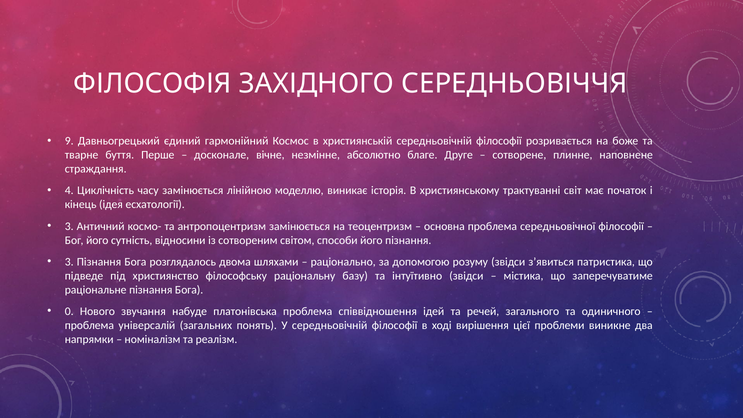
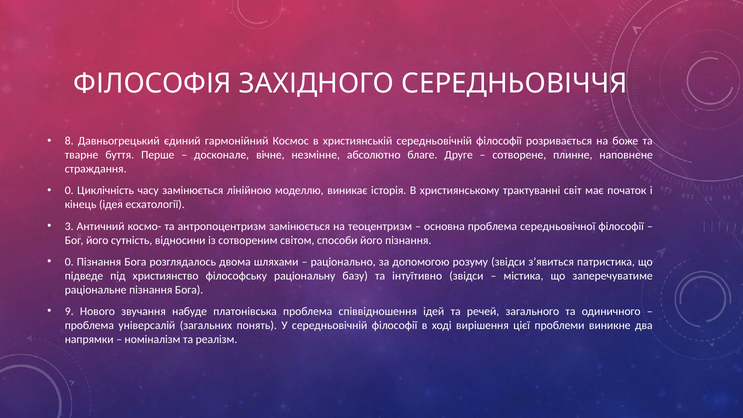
9: 9 -> 8 (69, 141)
4: 4 -> 0 (69, 191)
3: 3 -> 0 (69, 262)
0: 0 -> 9 (69, 311)
